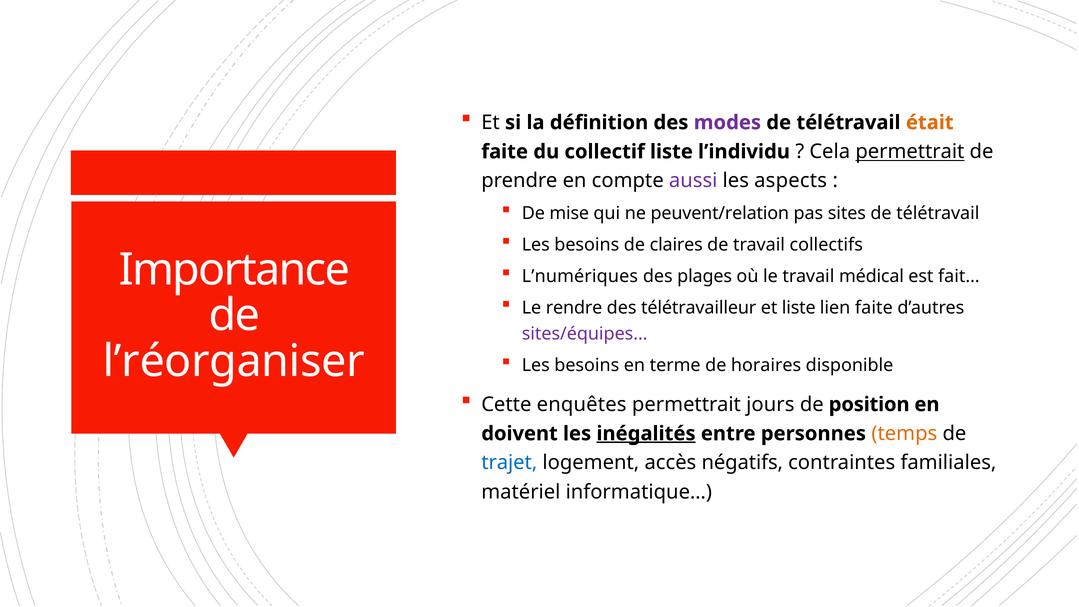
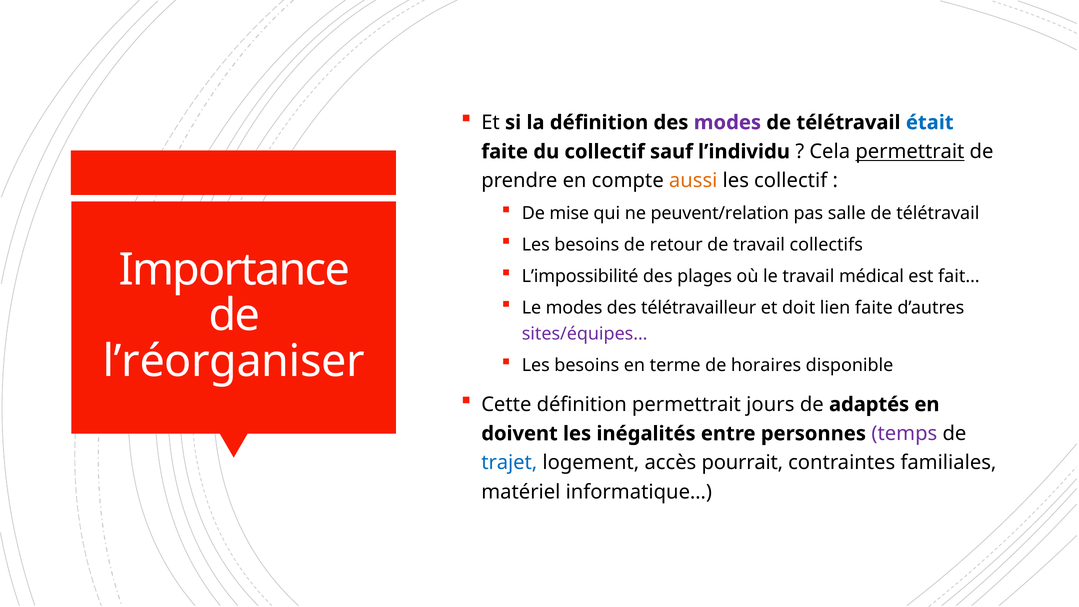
était colour: orange -> blue (930, 123)
collectif liste: liste -> sauf (671, 152)
aussi colour: purple -> orange (693, 181)
les aspects: aspects -> collectif (791, 181)
sites: sites -> salle (847, 213)
claires: claires -> retour (676, 245)
L’numériques: L’numériques -> L’impossibilité (580, 276)
Le rendre: rendre -> modes (574, 308)
et liste: liste -> doit (799, 308)
Cette enquêtes: enquêtes -> définition (582, 404)
position: position -> adaptés (869, 404)
inégalités underline: present -> none (646, 434)
temps colour: orange -> purple (904, 434)
négatifs: négatifs -> pourrait (742, 463)
